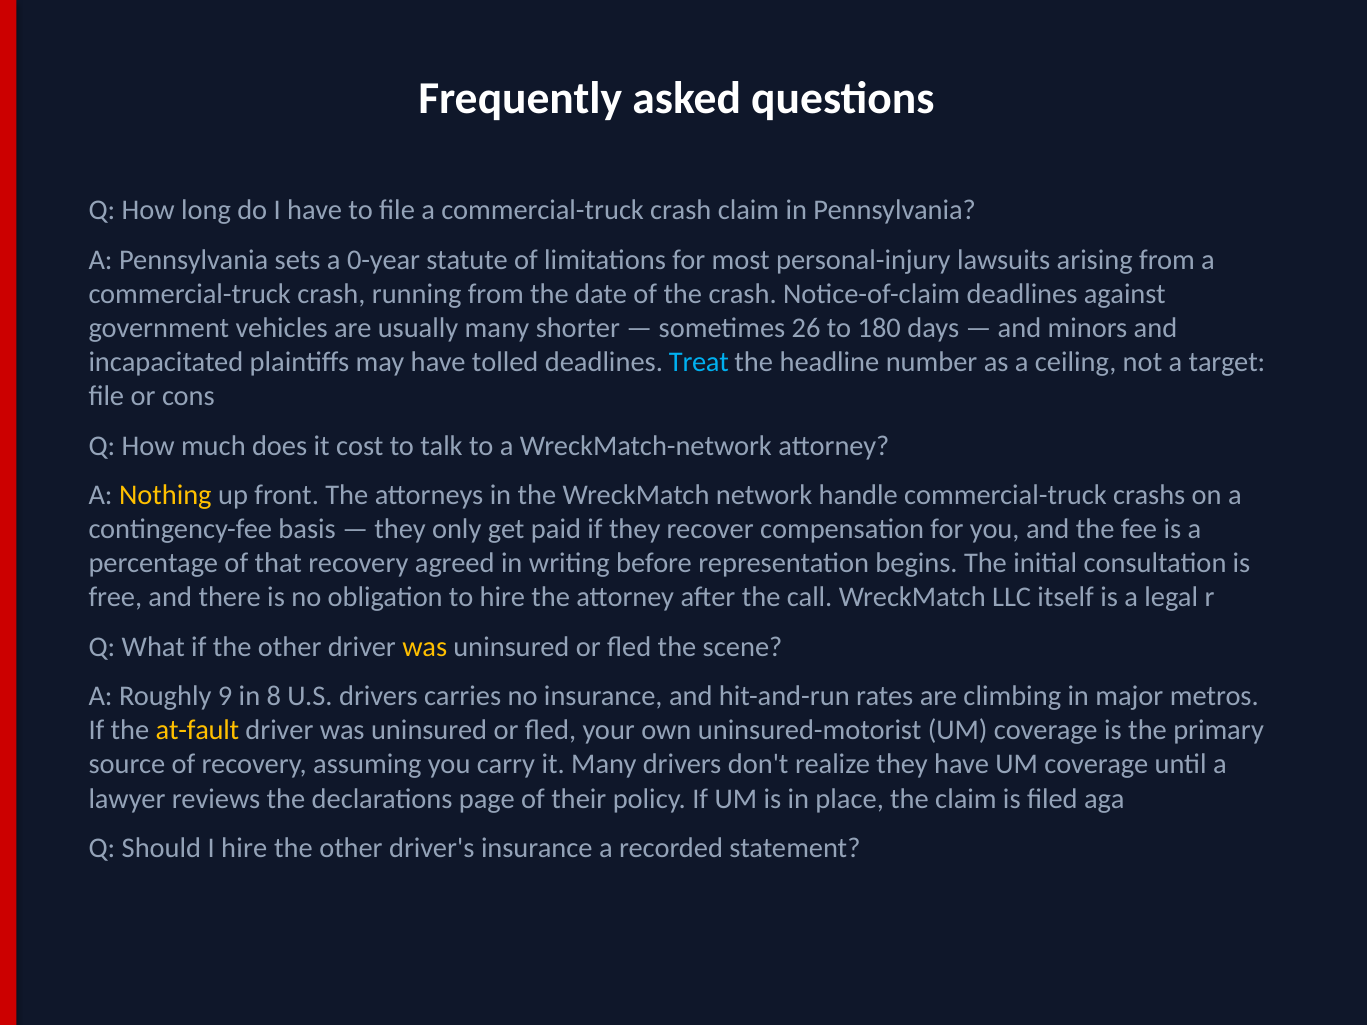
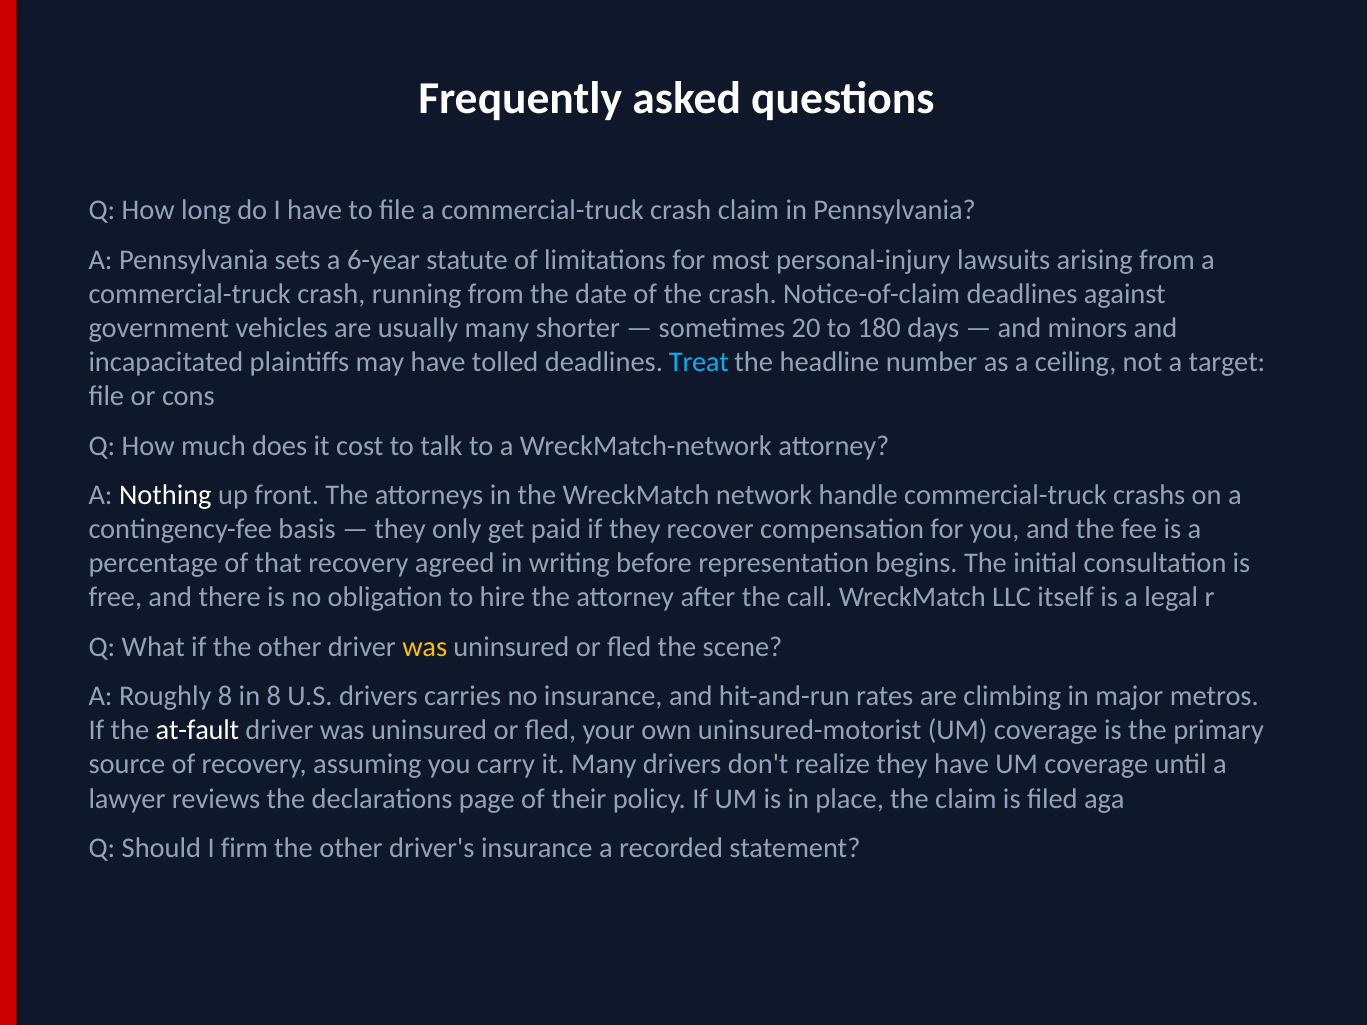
0-year: 0-year -> 6-year (384, 260)
26: 26 -> 20 (806, 328)
Nothing colour: yellow -> white (165, 495)
Roughly 9: 9 -> 8 (225, 696)
at-fault colour: yellow -> white (197, 731)
I hire: hire -> firm (244, 848)
